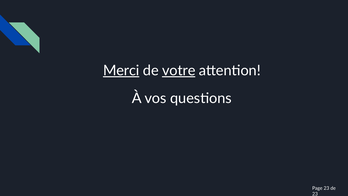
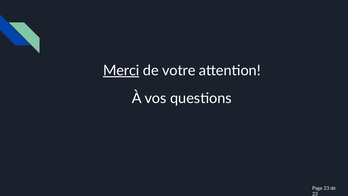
votre underline: present -> none (179, 70)
